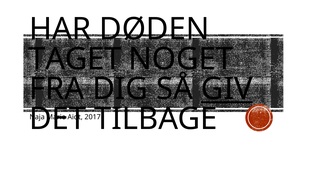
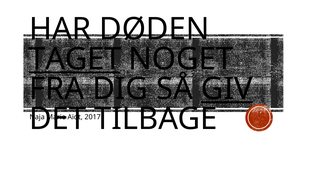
TAGET underline: none -> present (75, 59)
